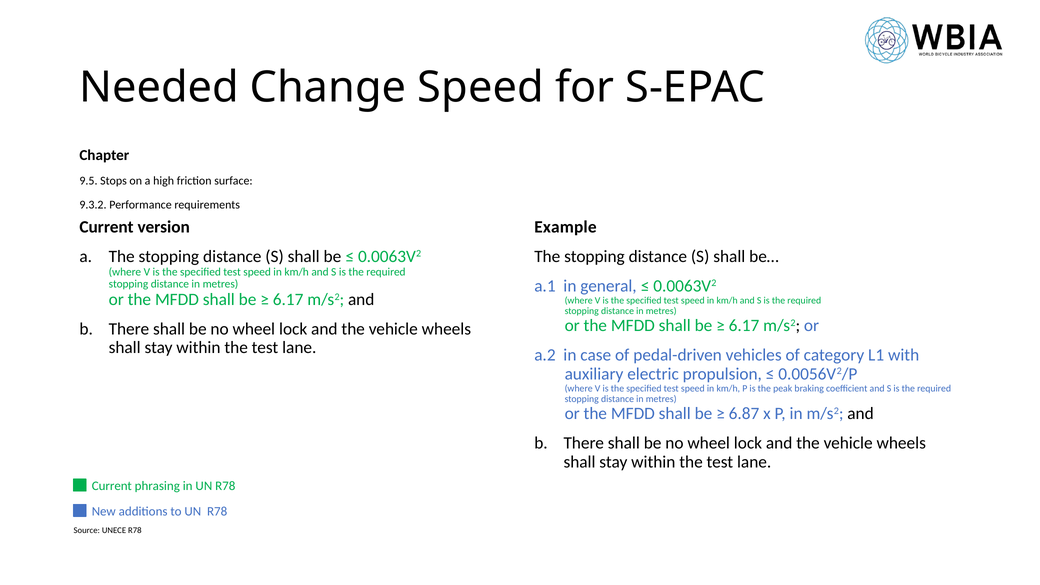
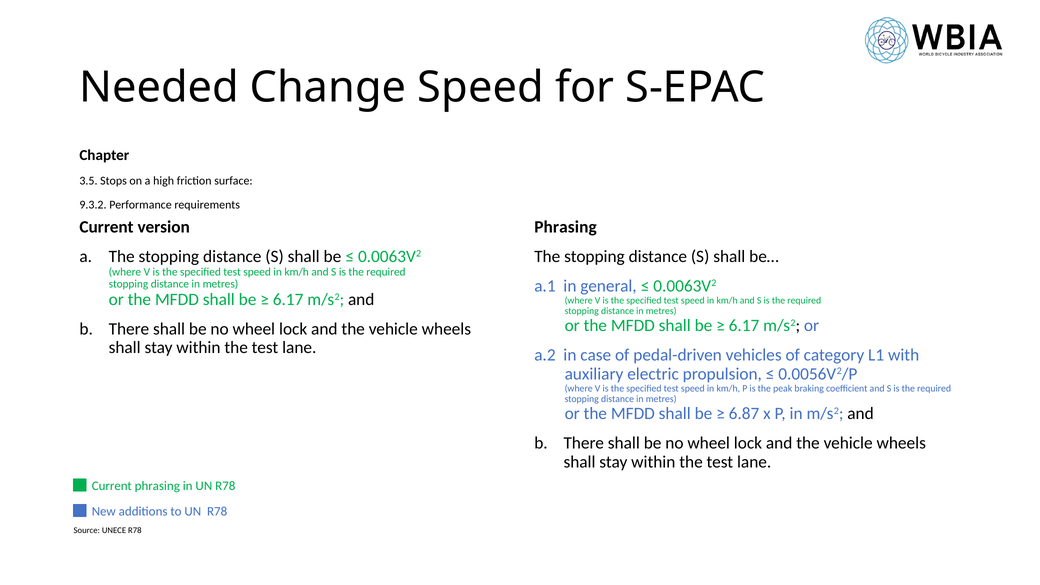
9.5: 9.5 -> 3.5 (88, 181)
Example: Example -> Phrasing (566, 227)
